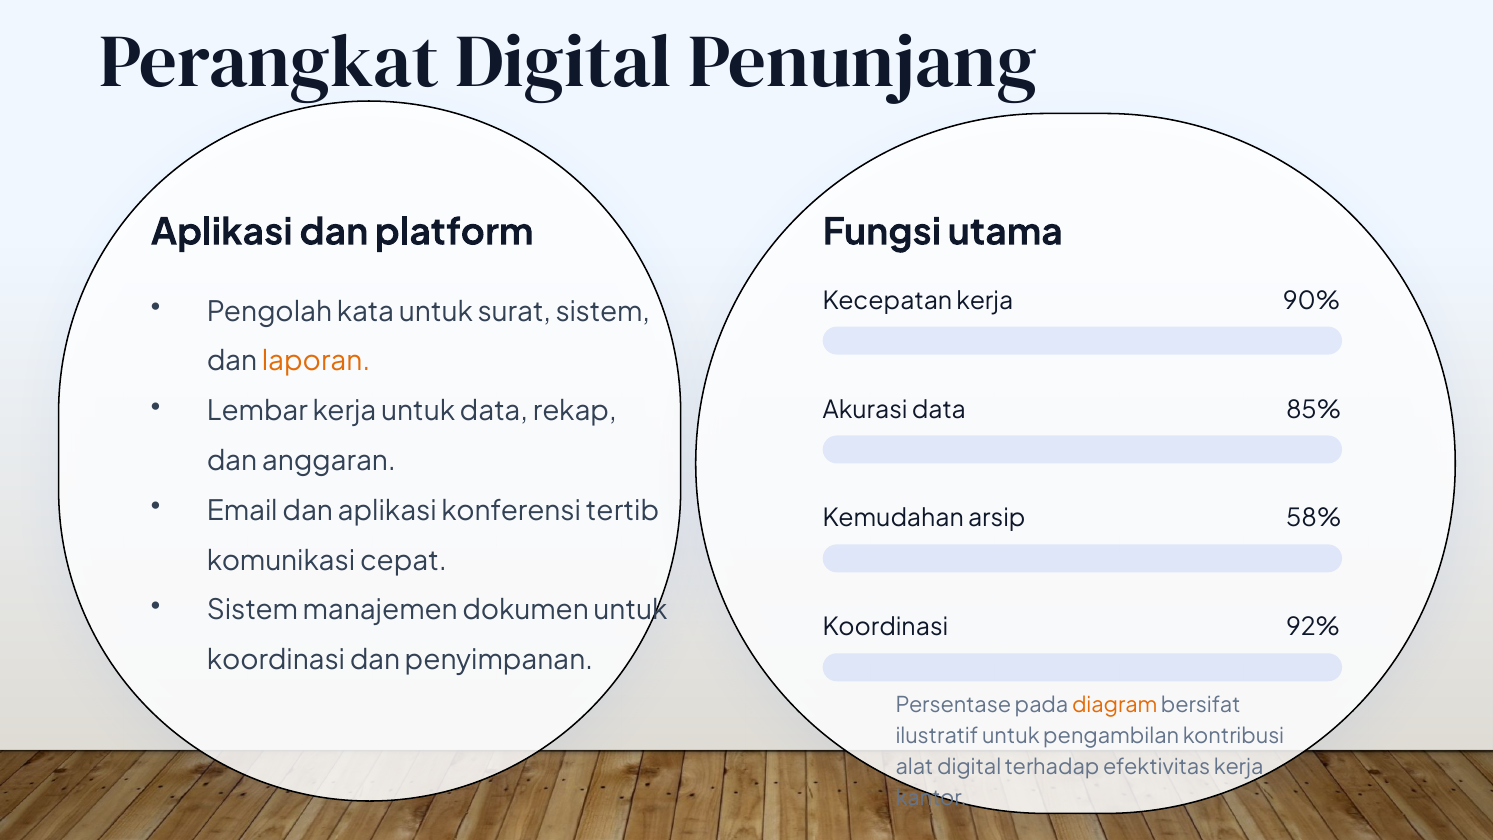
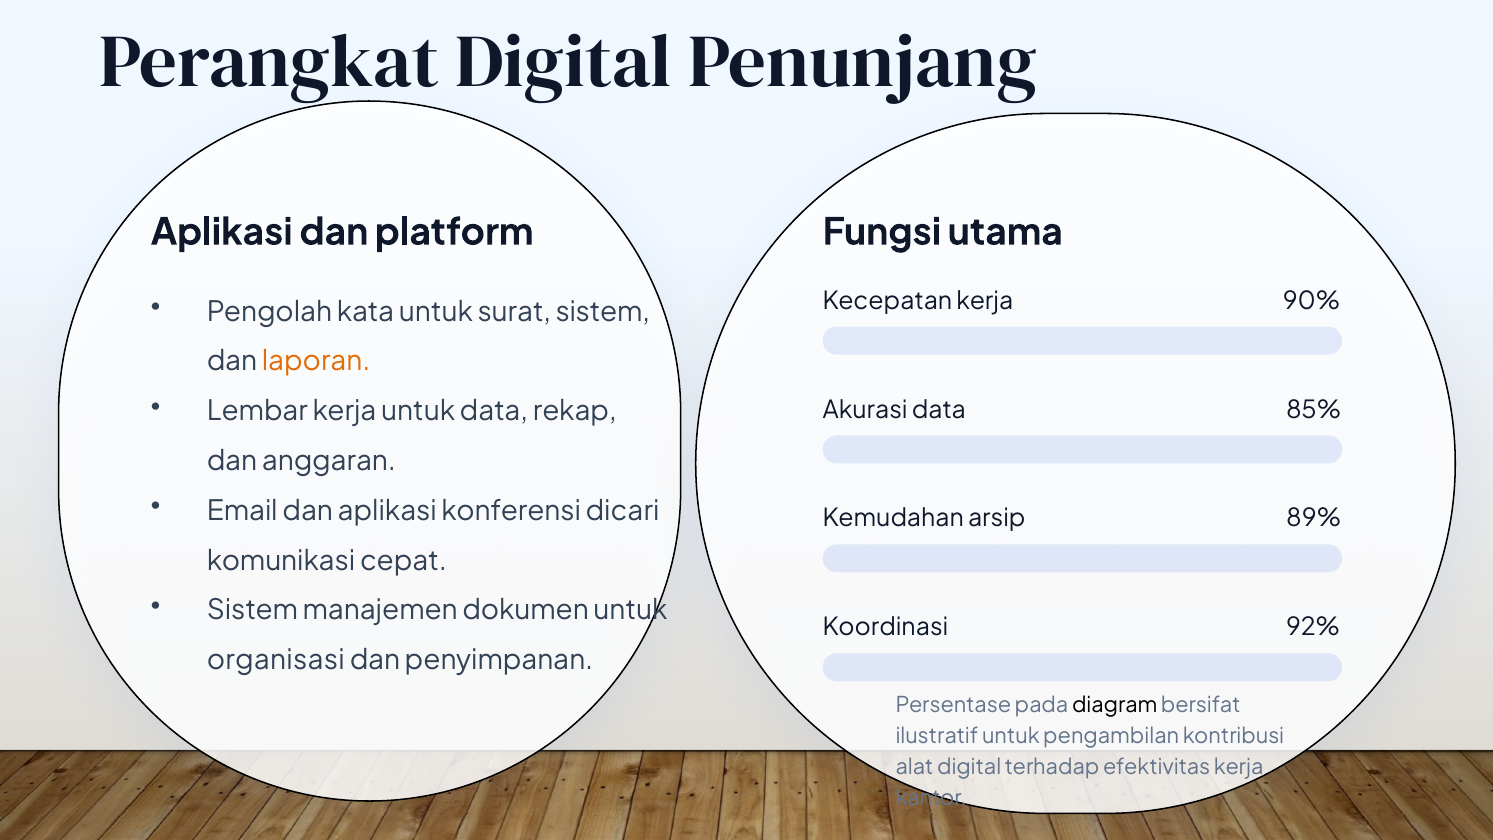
tertib: tertib -> dicari (622, 511)
58%: 58% -> 89% (1314, 519)
koordinasi: koordinasi -> organisasi (276, 660)
diagram colour: orange -> black (1115, 705)
